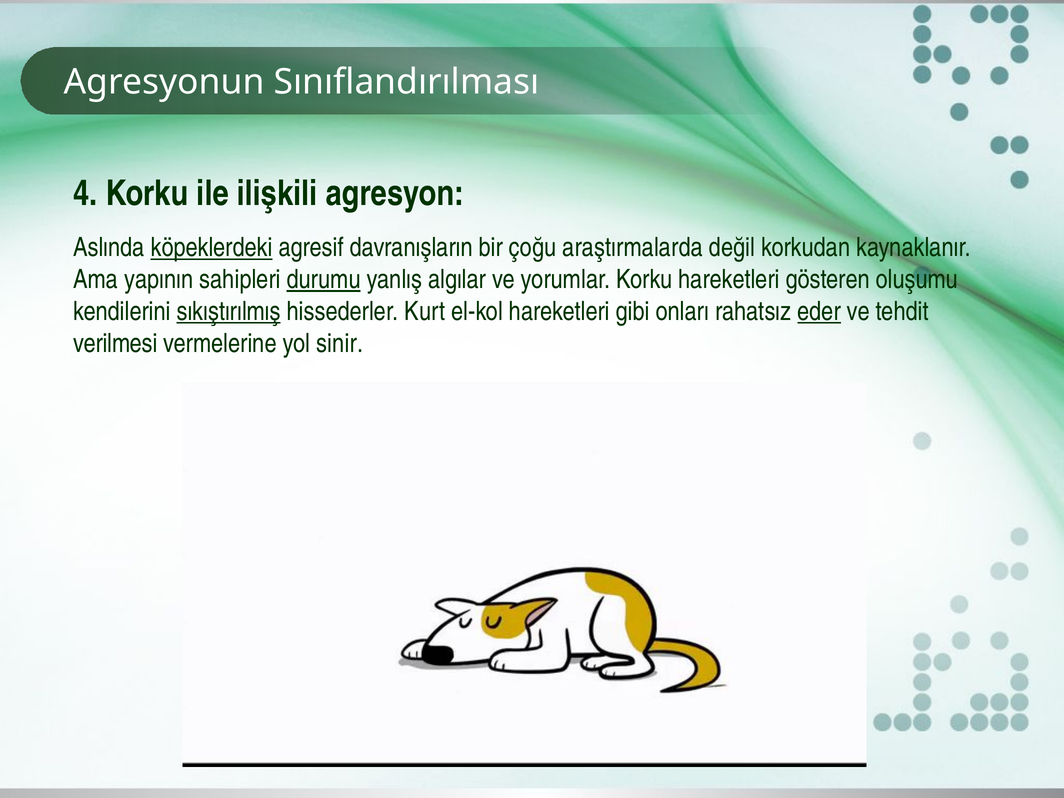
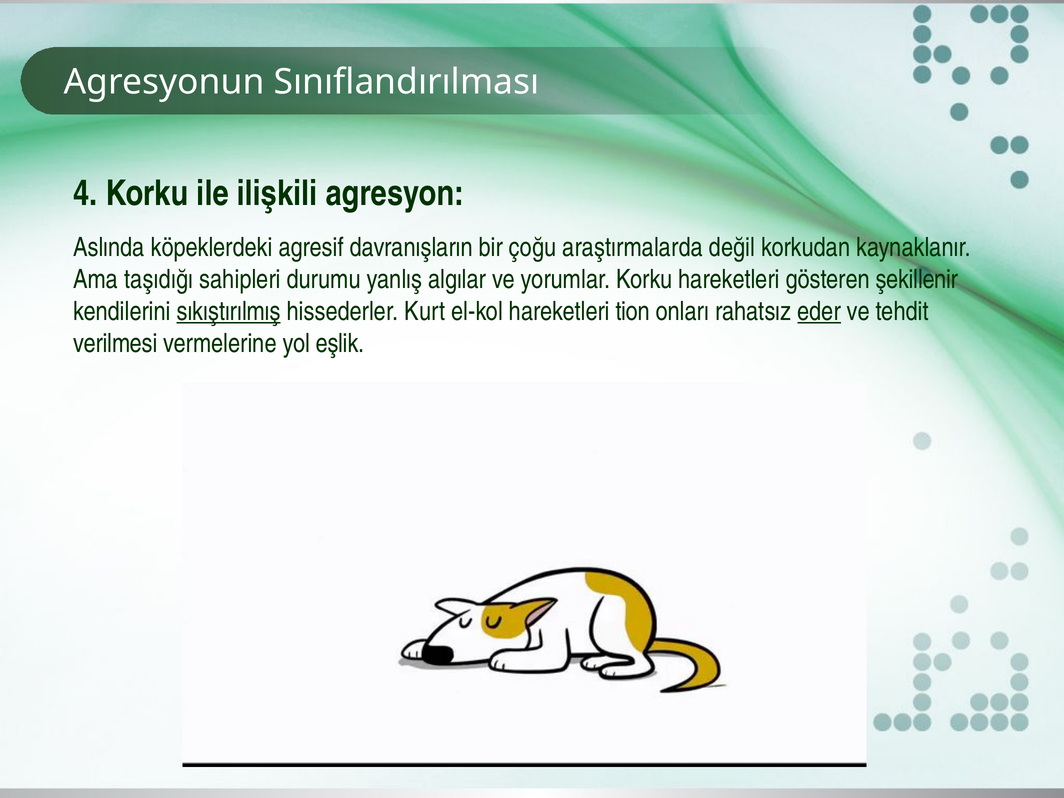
köpeklerdeki underline: present -> none (212, 248)
yapının: yapının -> taşıdığı (159, 280)
durumu underline: present -> none (324, 280)
oluşumu: oluşumu -> şekillenir (917, 280)
gibi: gibi -> tion (633, 312)
sinir: sinir -> eşlik (340, 343)
